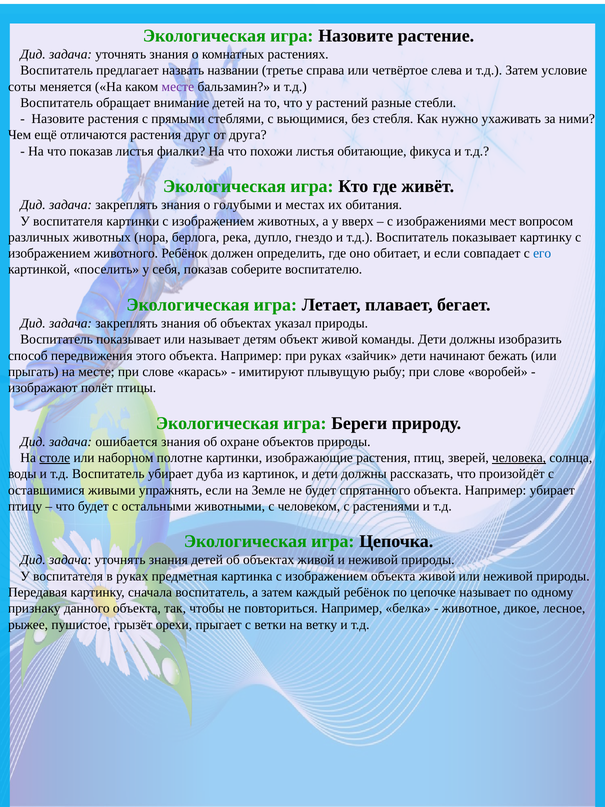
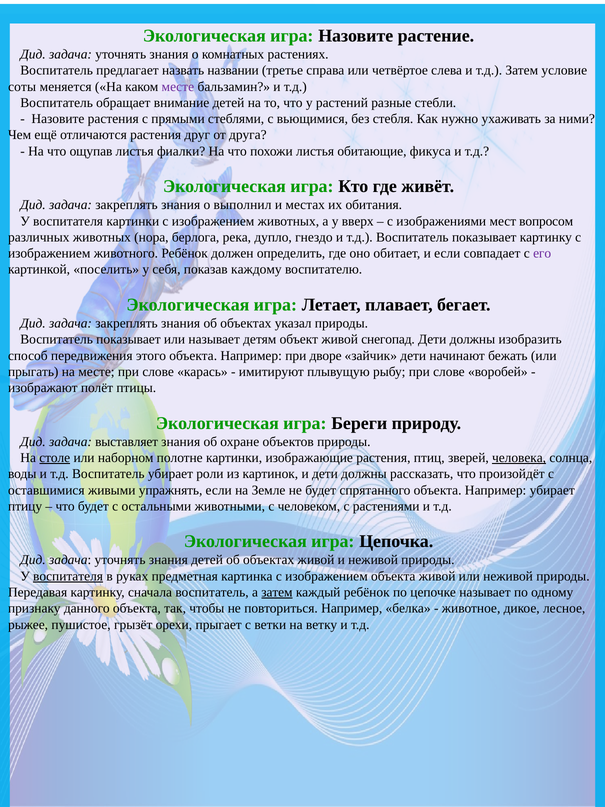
что показав: показав -> ощупав (91, 151)
голубыми: голубыми -> выполнил (243, 205)
его colour: blue -> purple (542, 253)
соберите: соберите -> каждому (256, 269)
команды: команды -> снегопад (388, 339)
при руках: руках -> дворе (326, 355)
ошибается: ошибается -> выставляет (127, 441)
дуба: дуба -> роли (210, 474)
воспитателя underline: none -> present (68, 576)
затем underline: none -> present (277, 592)
